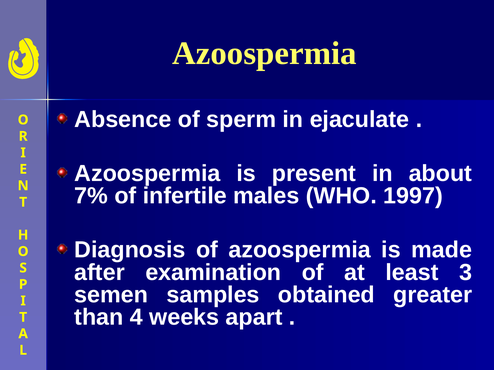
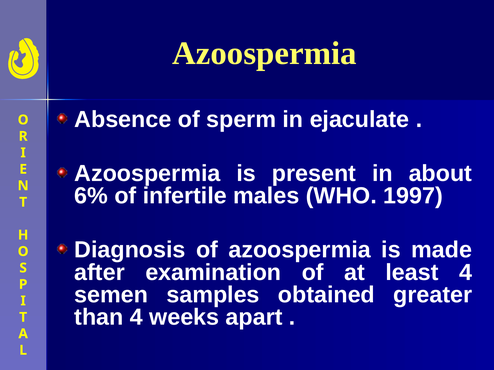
7%: 7% -> 6% (91, 196)
least 3: 3 -> 4 (466, 273)
